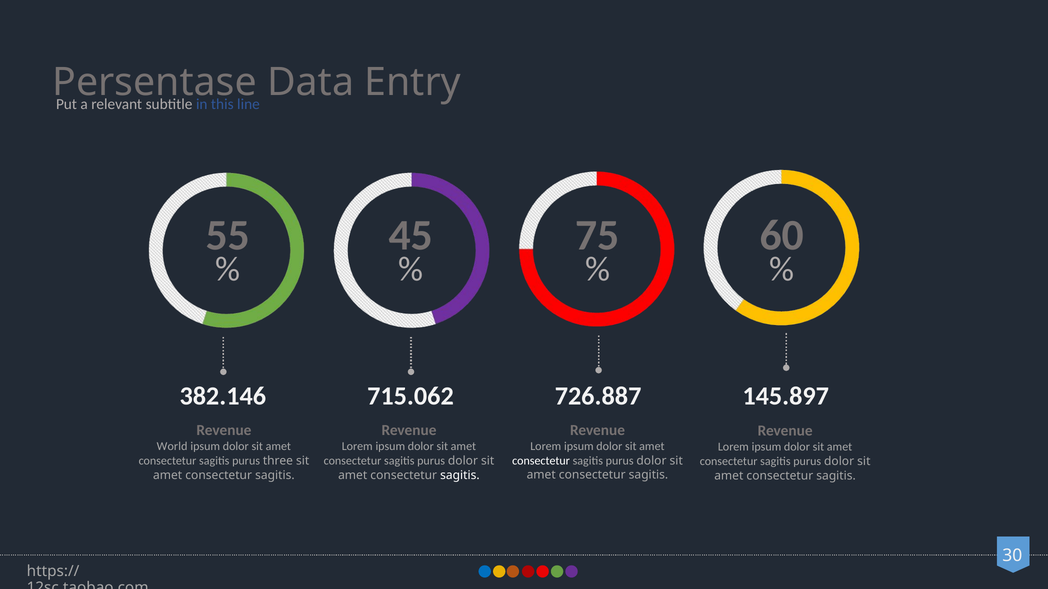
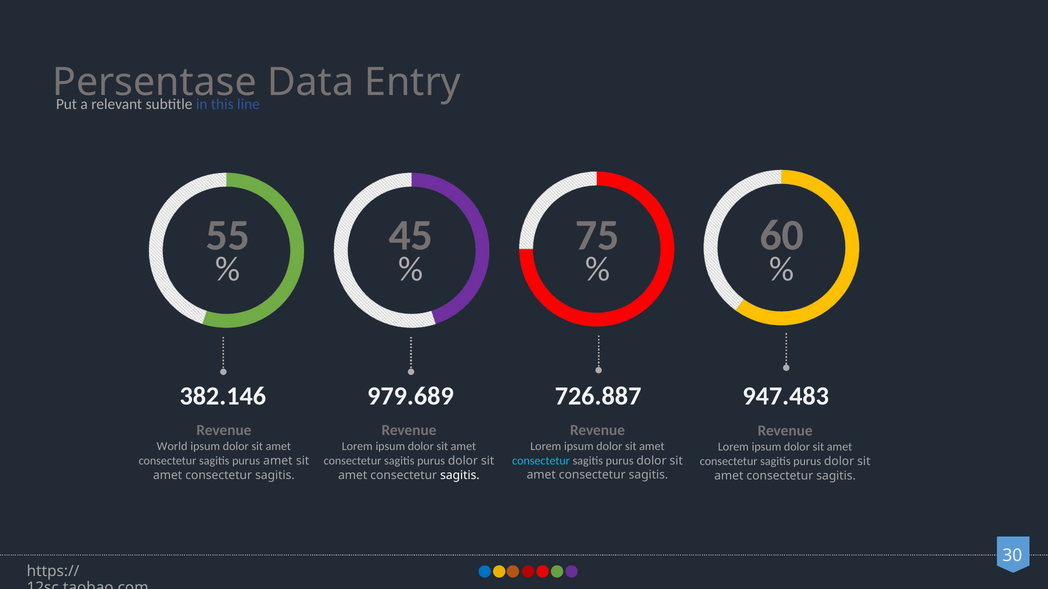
715.062: 715.062 -> 979.689 (410, 397)
145.897: 145.897 -> 947.483 (786, 397)
consectetur colour: white -> light blue (541, 461)
purus three: three -> amet (278, 461)
